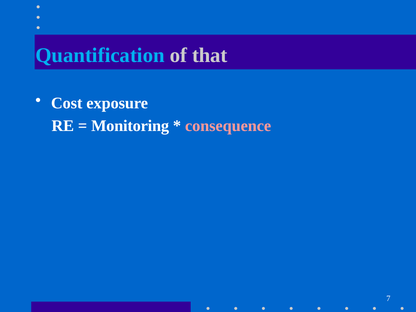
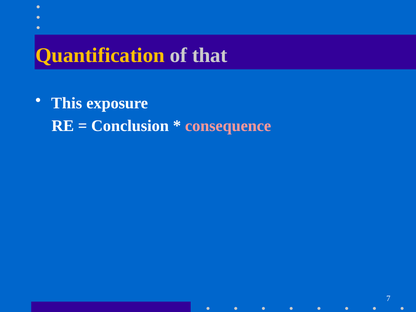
Quantification colour: light blue -> yellow (100, 55)
Cost: Cost -> This (67, 103)
Monitoring: Monitoring -> Conclusion (130, 126)
